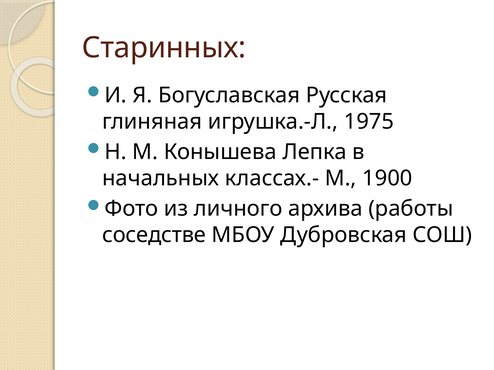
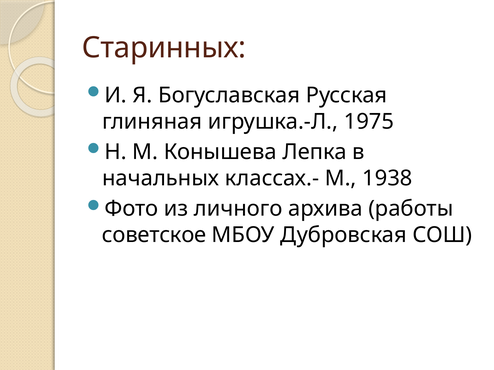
1900: 1900 -> 1938 (387, 179)
соседстве: соседстве -> советское (154, 235)
